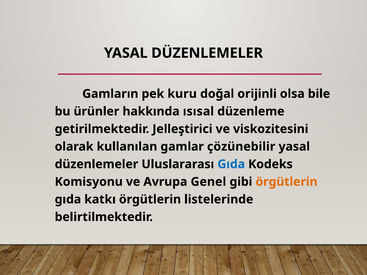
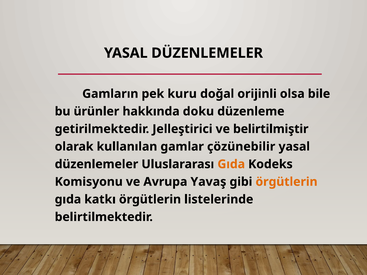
ısısal: ısısal -> doku (198, 111)
viskozitesini: viskozitesini -> belirtilmiştir (271, 129)
Gıda colour: blue -> orange (231, 164)
Genel: Genel -> Yavaş (208, 182)
